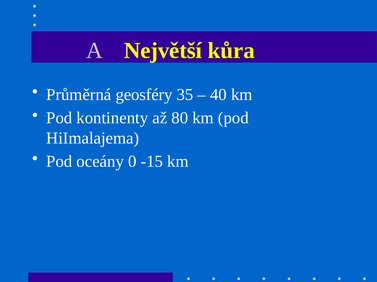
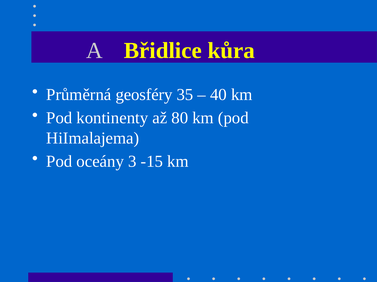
Největší: Největší -> Břidlice (163, 51)
0: 0 -> 3 (132, 162)
